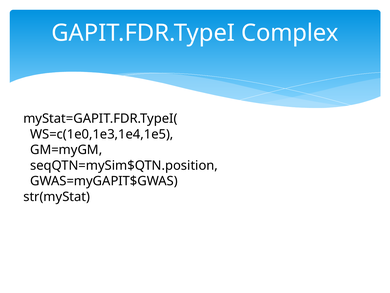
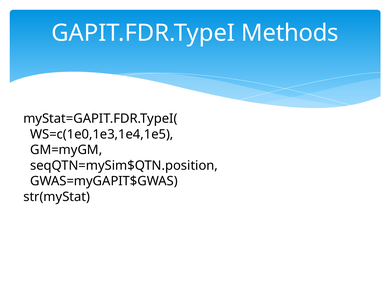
Complex: Complex -> Methods (290, 33)
